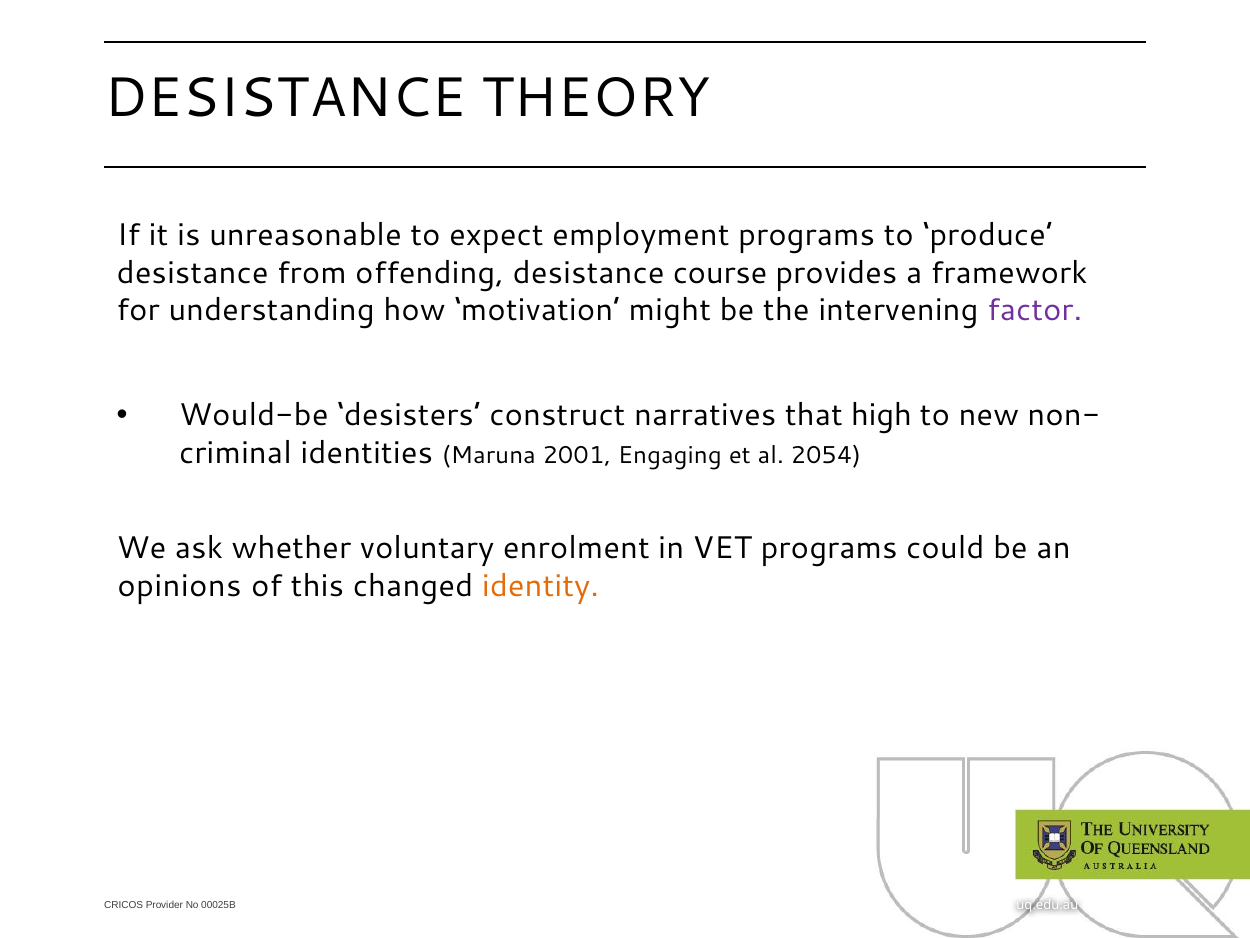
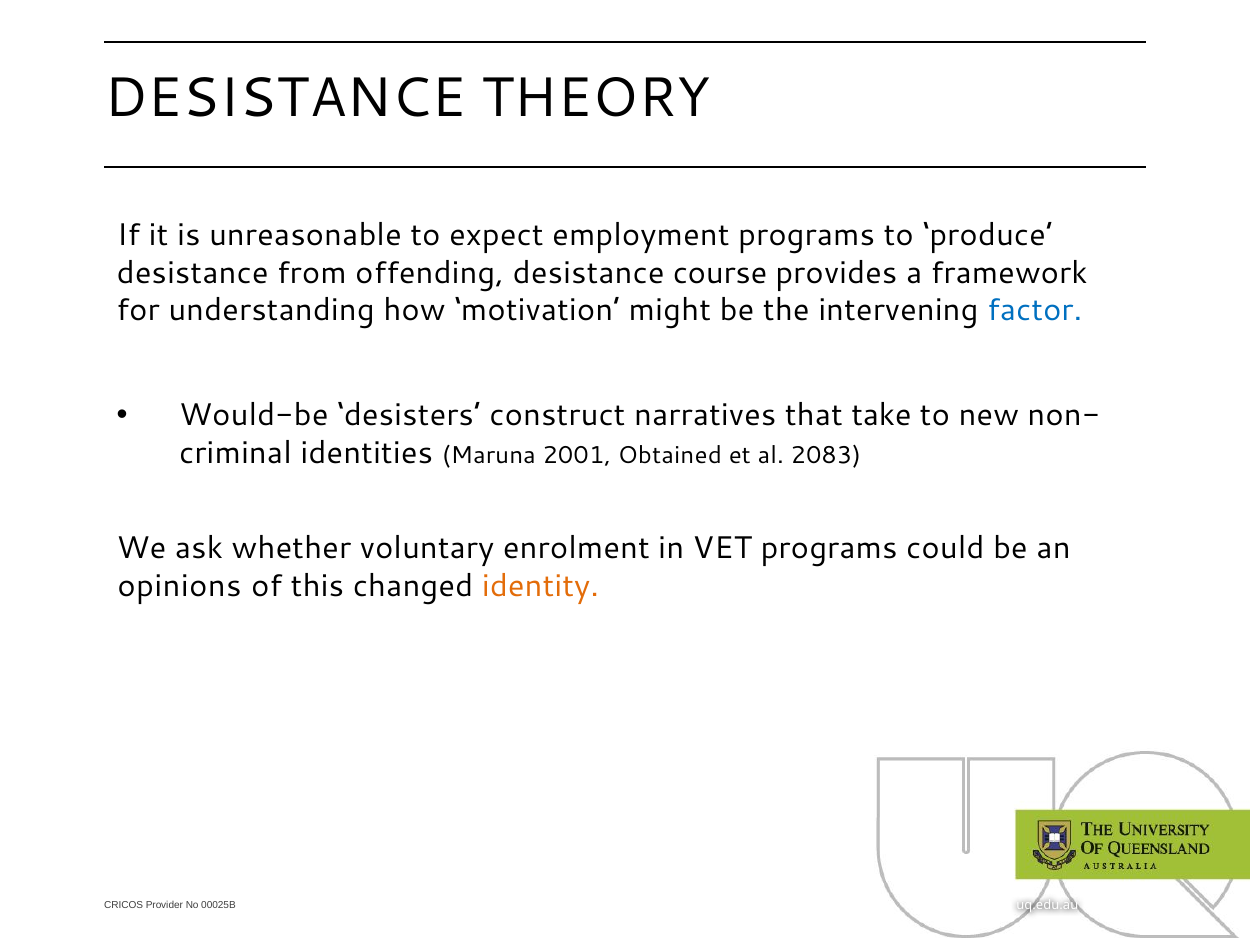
factor colour: purple -> blue (1035, 311)
high: high -> take (881, 415)
Engaging: Engaging -> Obtained (670, 455)
2054: 2054 -> 2083 (826, 455)
